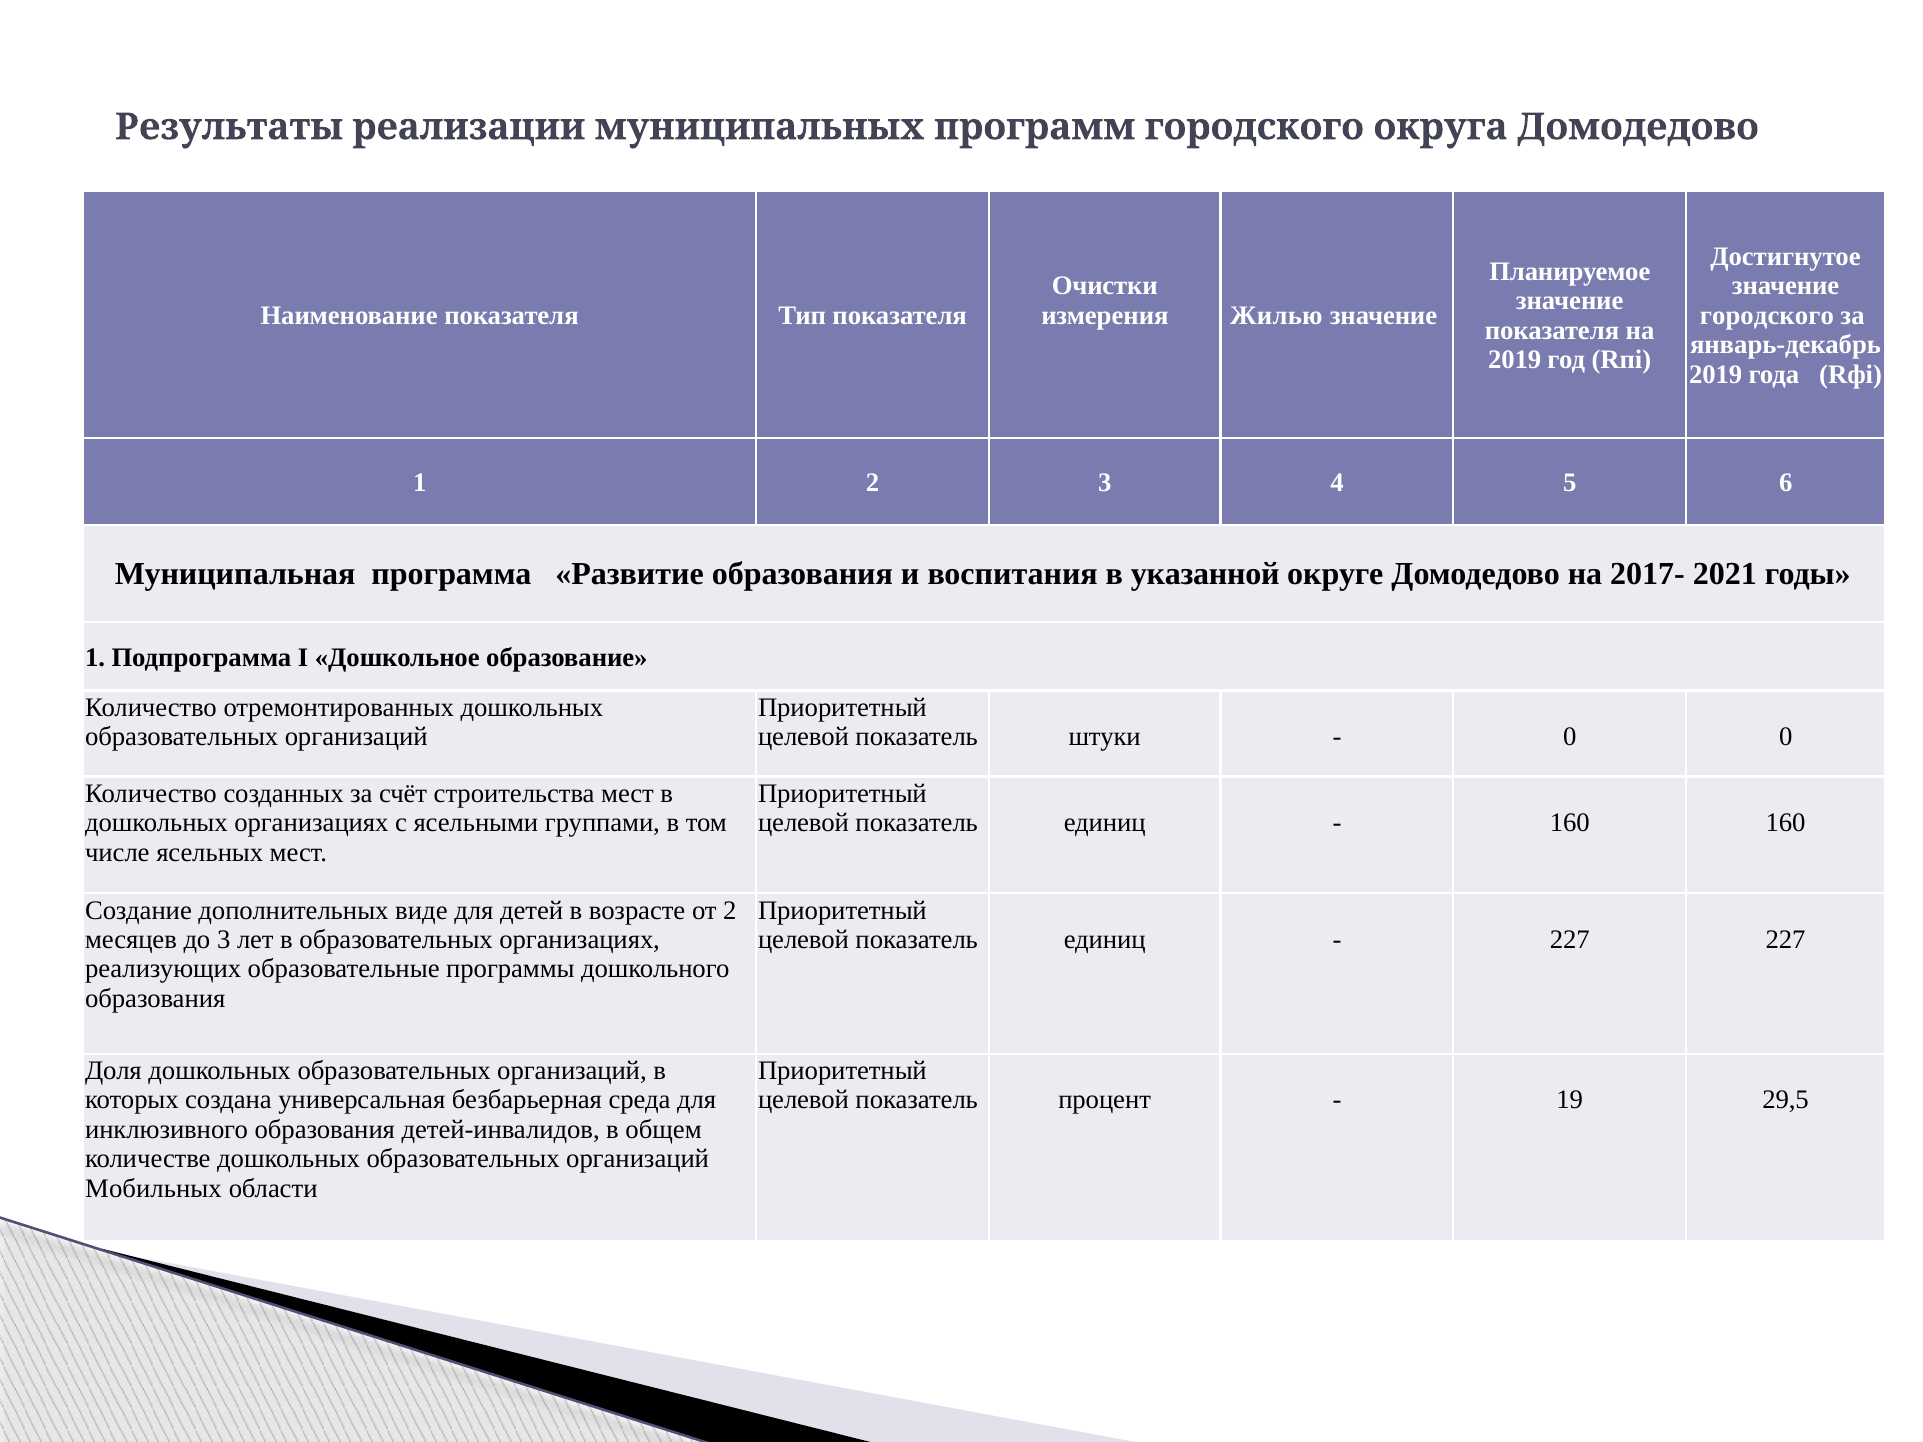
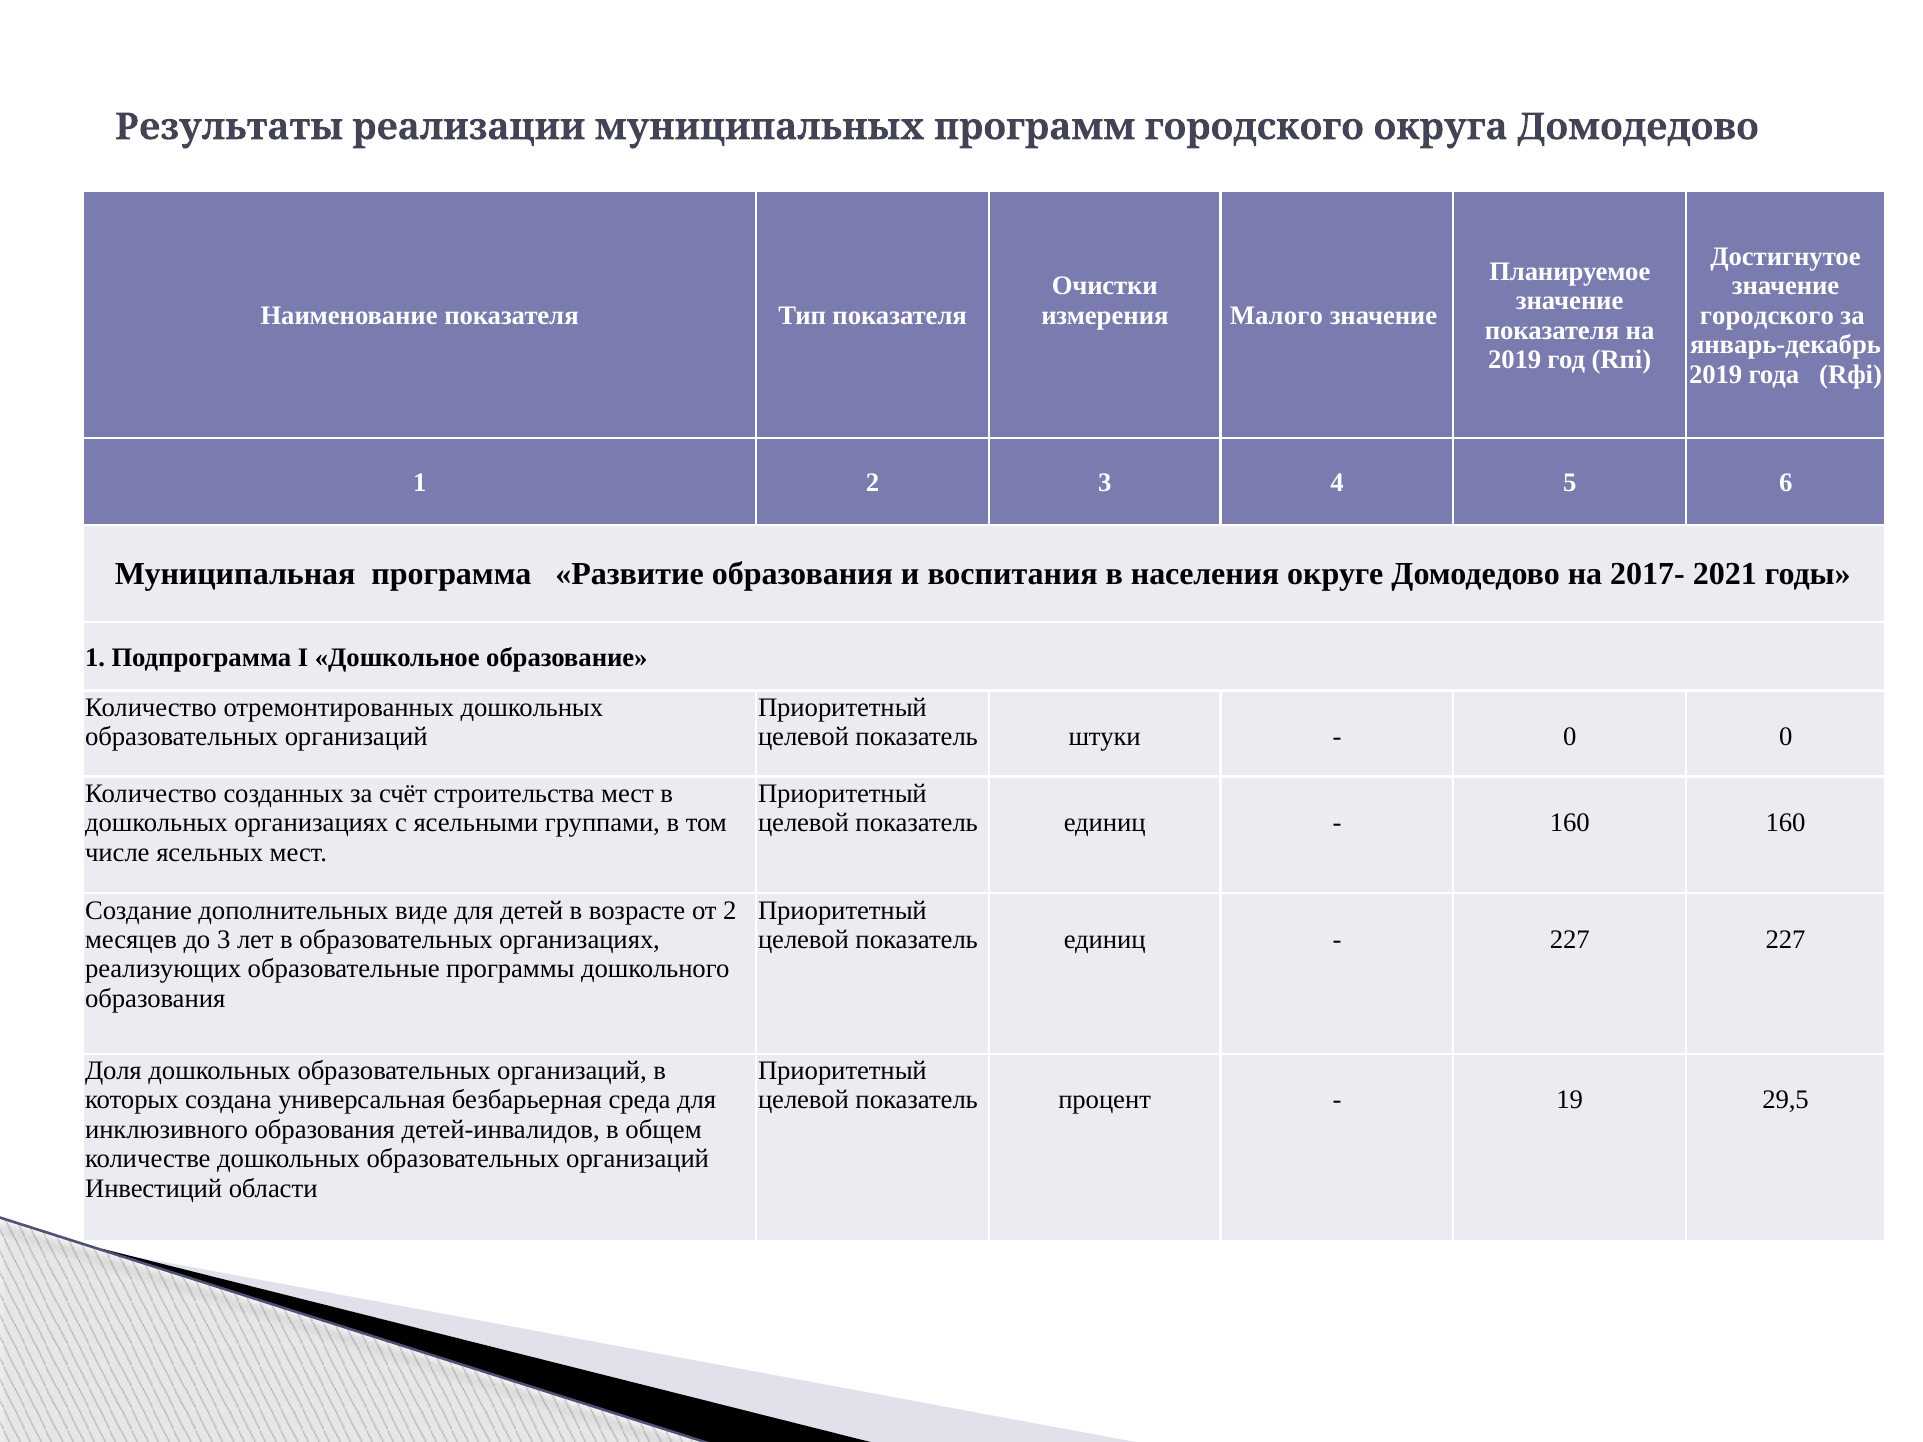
Жилью: Жилью -> Малого (1276, 316)
указанной: указанной -> населения (1205, 575)
Мобильных: Мобильных -> Инвестиций (154, 1189)
